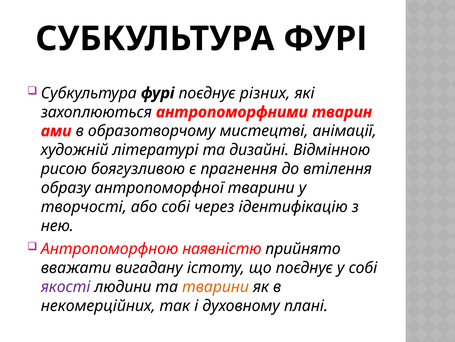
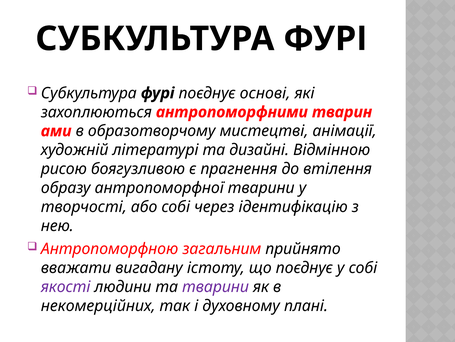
різних: різних -> основі (265, 93)
наявністю: наявністю -> загальним (222, 248)
тварини colour: orange -> purple (216, 286)
